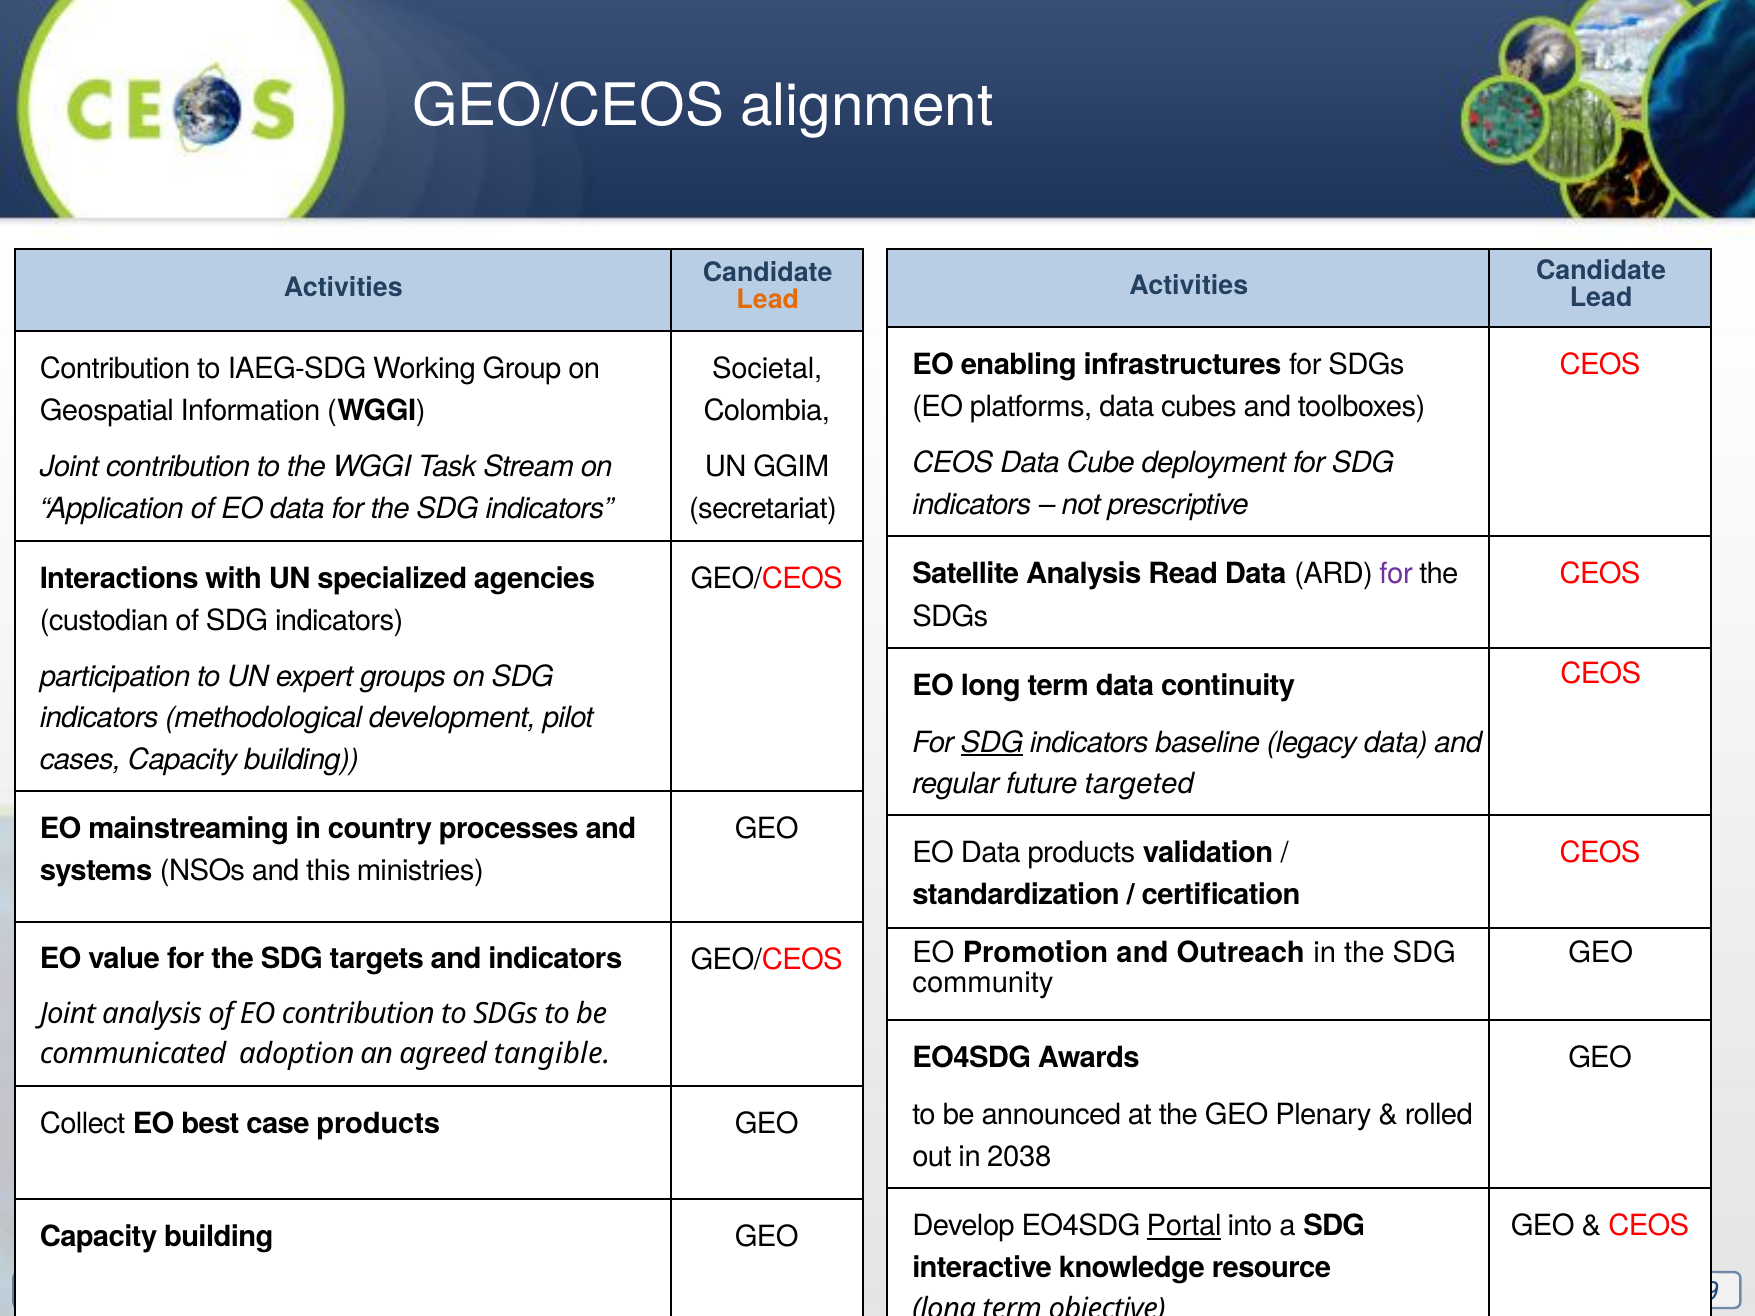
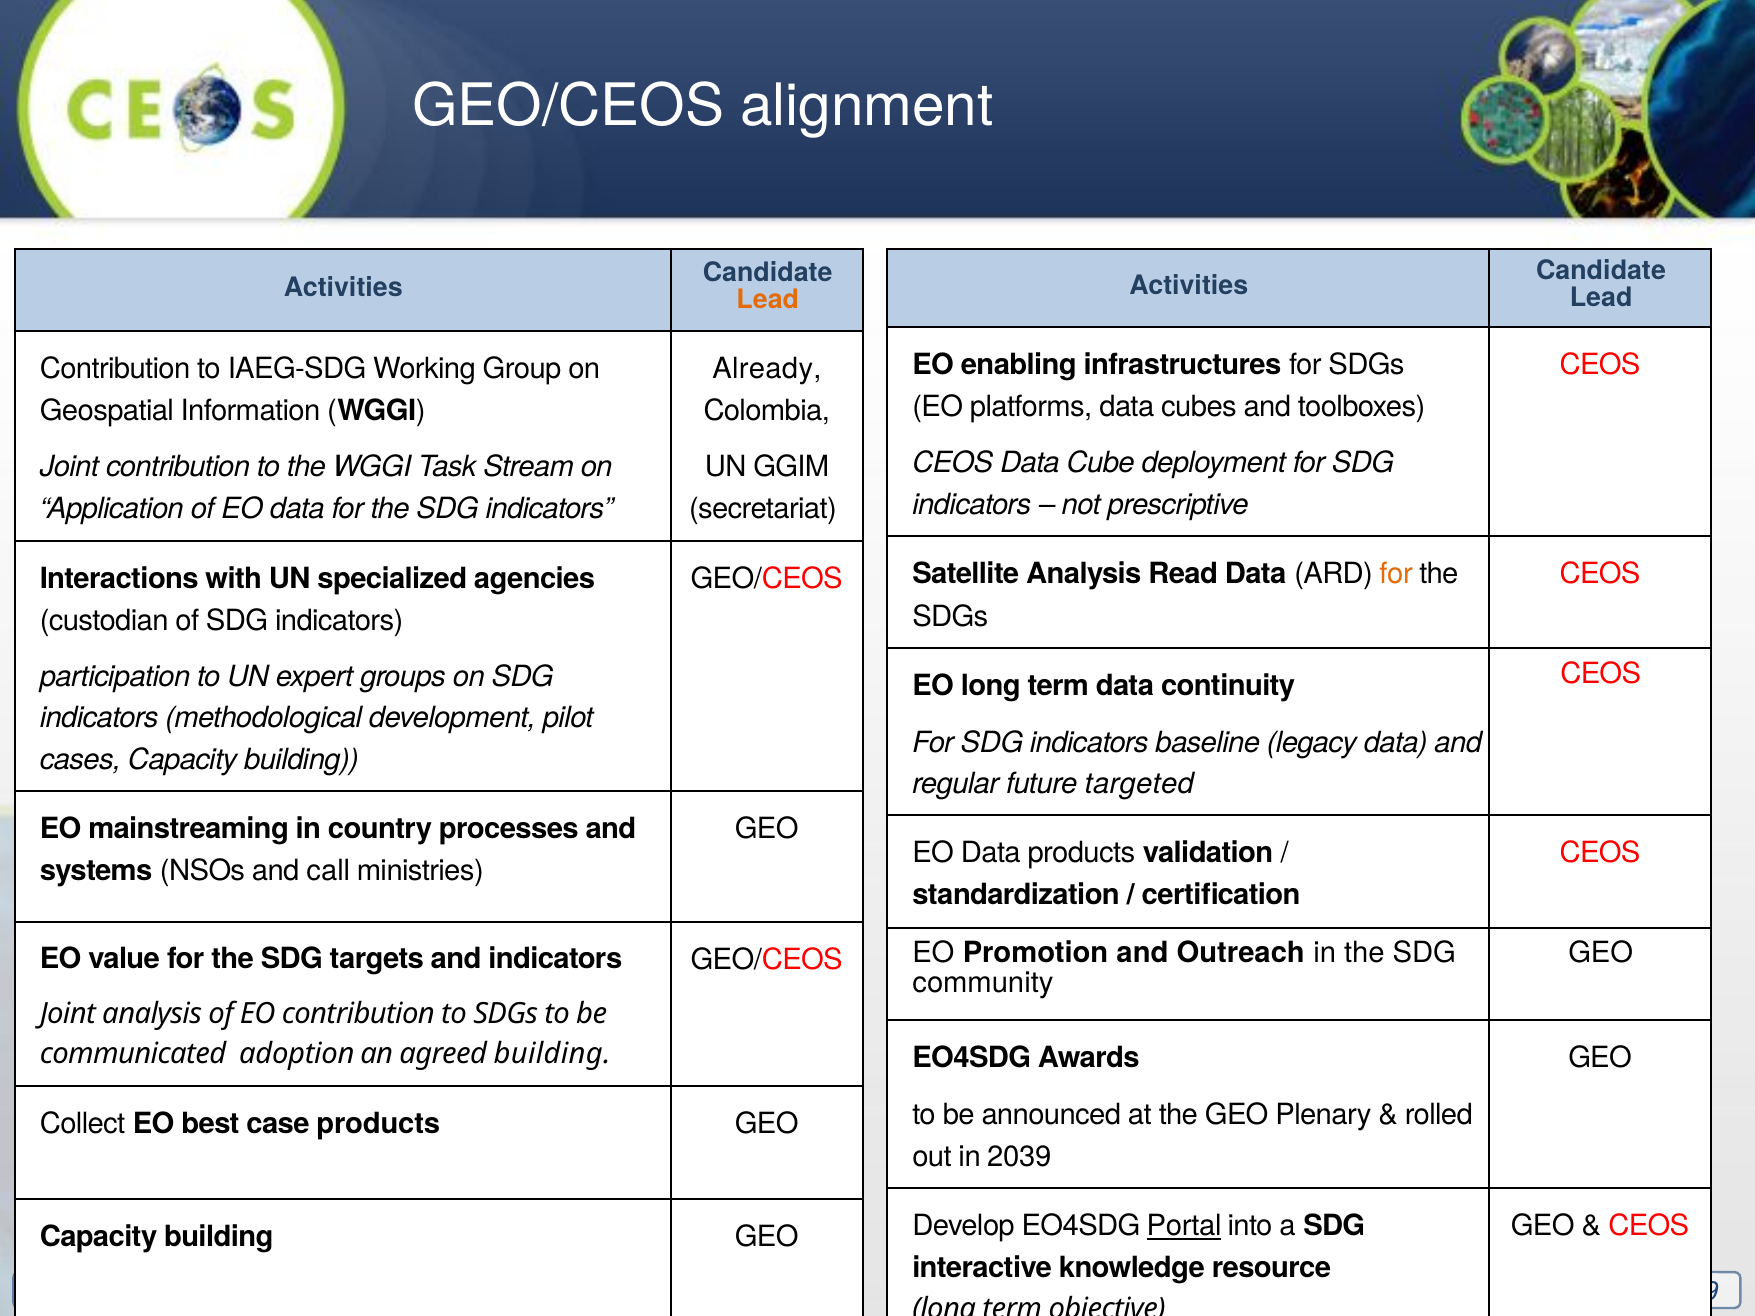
Societal: Societal -> Already (767, 369)
for colour: purple -> orange (1396, 574)
SDG underline: present -> none (992, 743)
this: this -> call (328, 871)
agreed tangible: tangible -> building (552, 1054)
2038: 2038 -> 2039 (1019, 1157)
